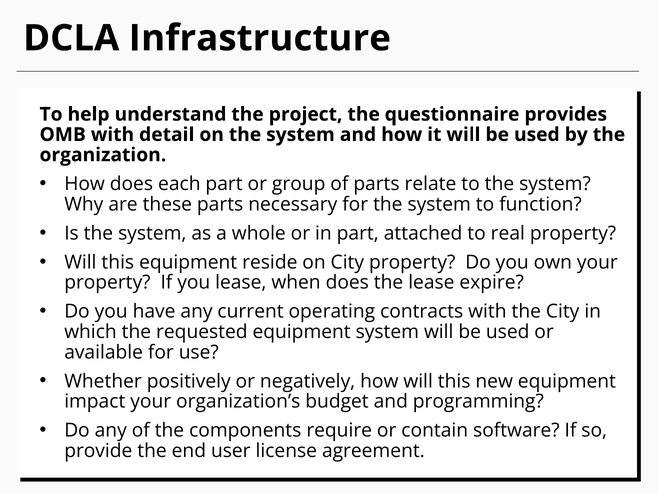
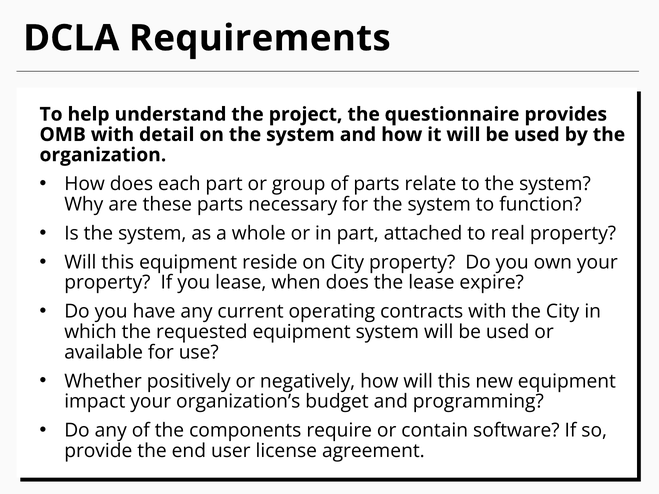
Infrastructure: Infrastructure -> Requirements (260, 38)
